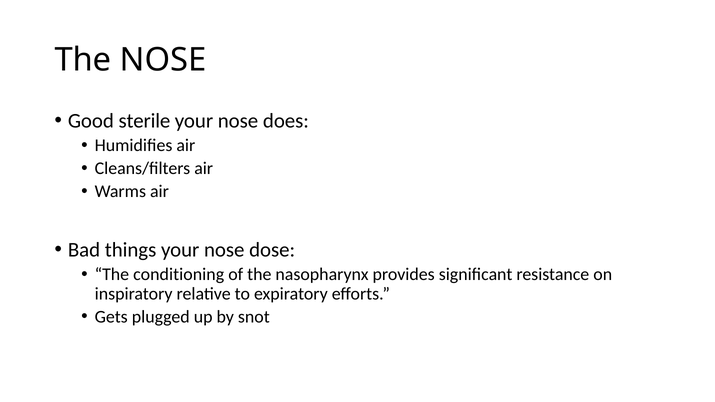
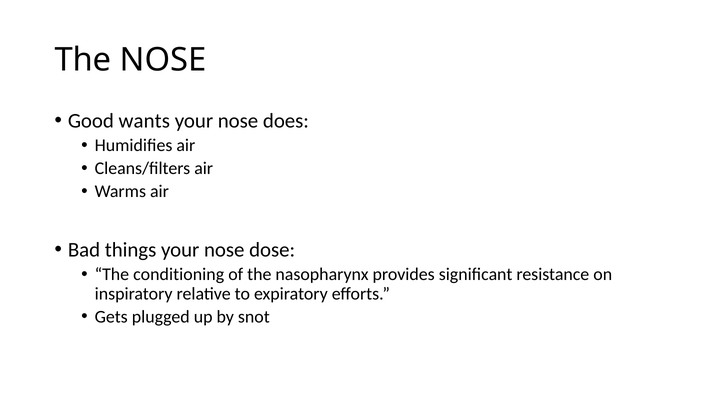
sterile: sterile -> wants (144, 121)
